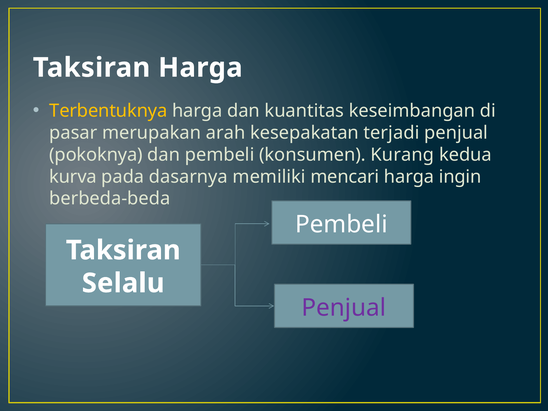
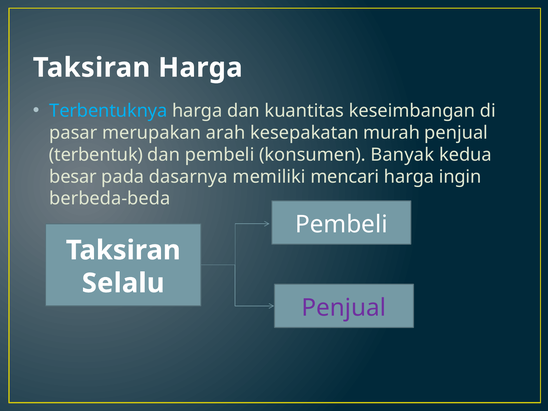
Terbentuknya colour: yellow -> light blue (108, 111)
terjadi: terjadi -> murah (392, 133)
pokoknya: pokoknya -> terbentuk (96, 155)
Kurang: Kurang -> Banyak (402, 155)
kurva: kurva -> besar (73, 177)
